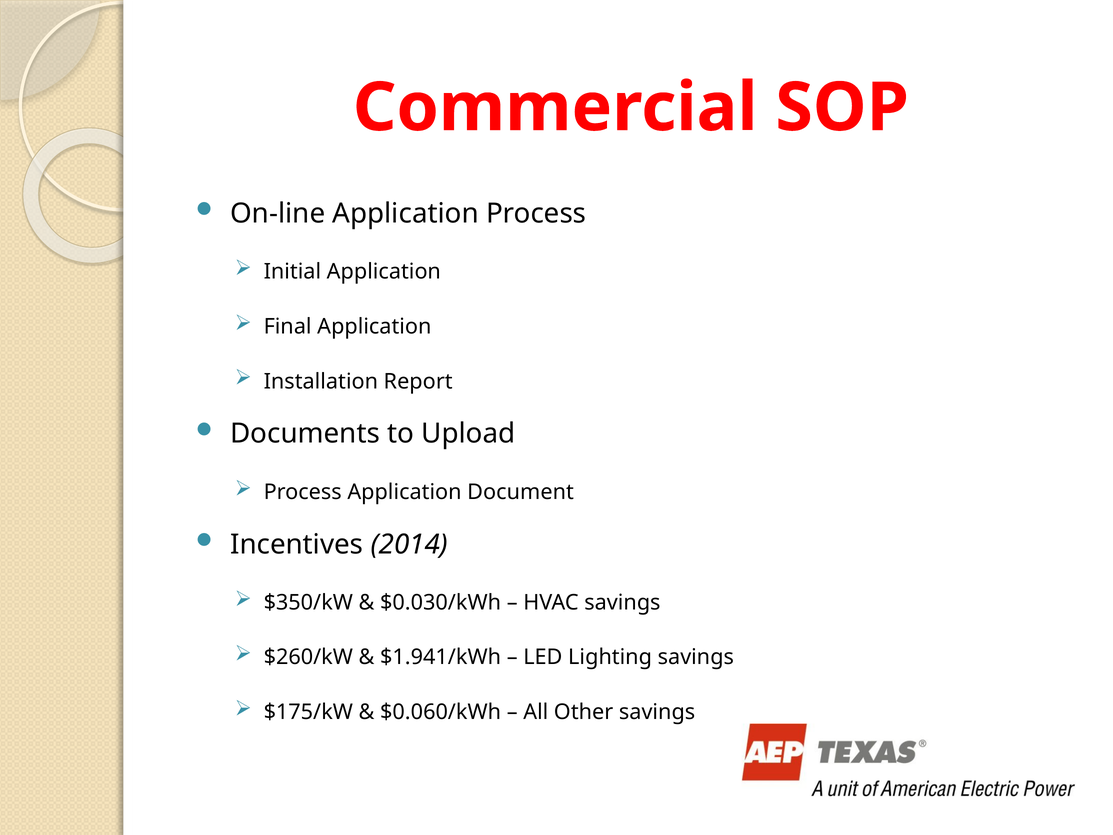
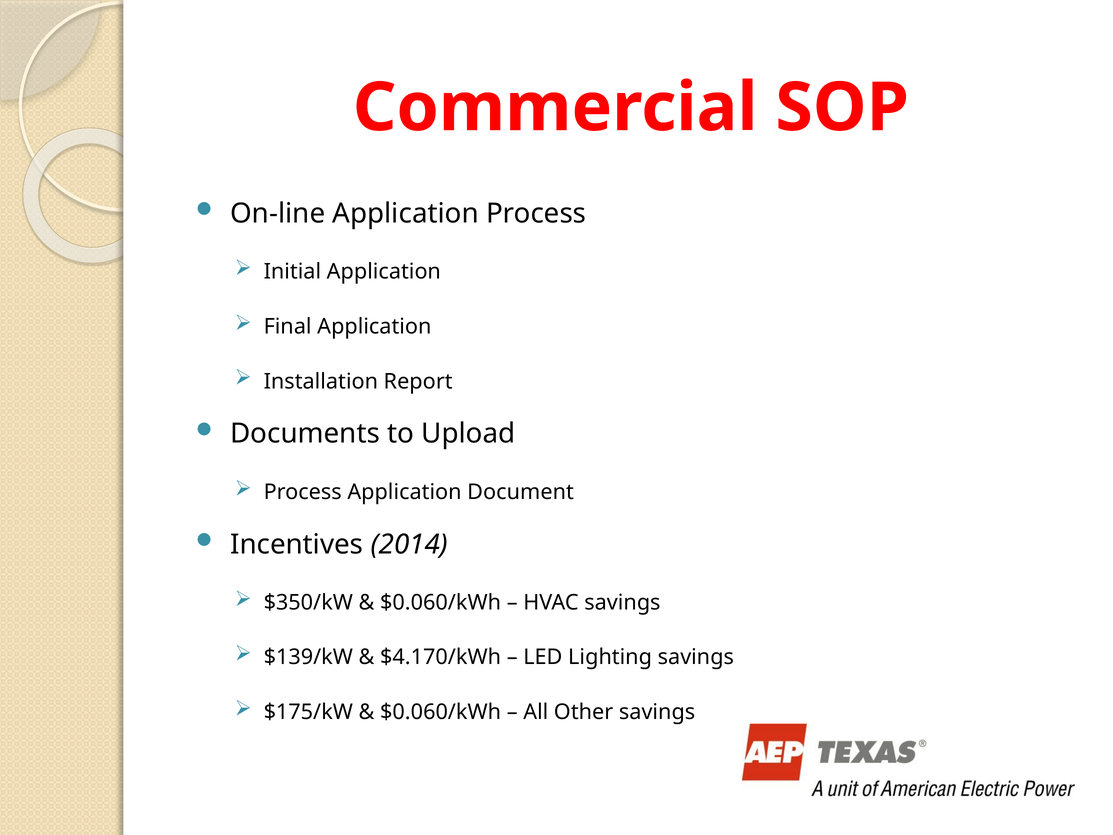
$0.030/kWh: $0.030/kWh -> $0.060/kWh (441, 602)
$260/kW: $260/kW -> $139/kW (308, 657)
$1.941/kWh: $1.941/kWh -> $4.170/kWh (441, 657)
